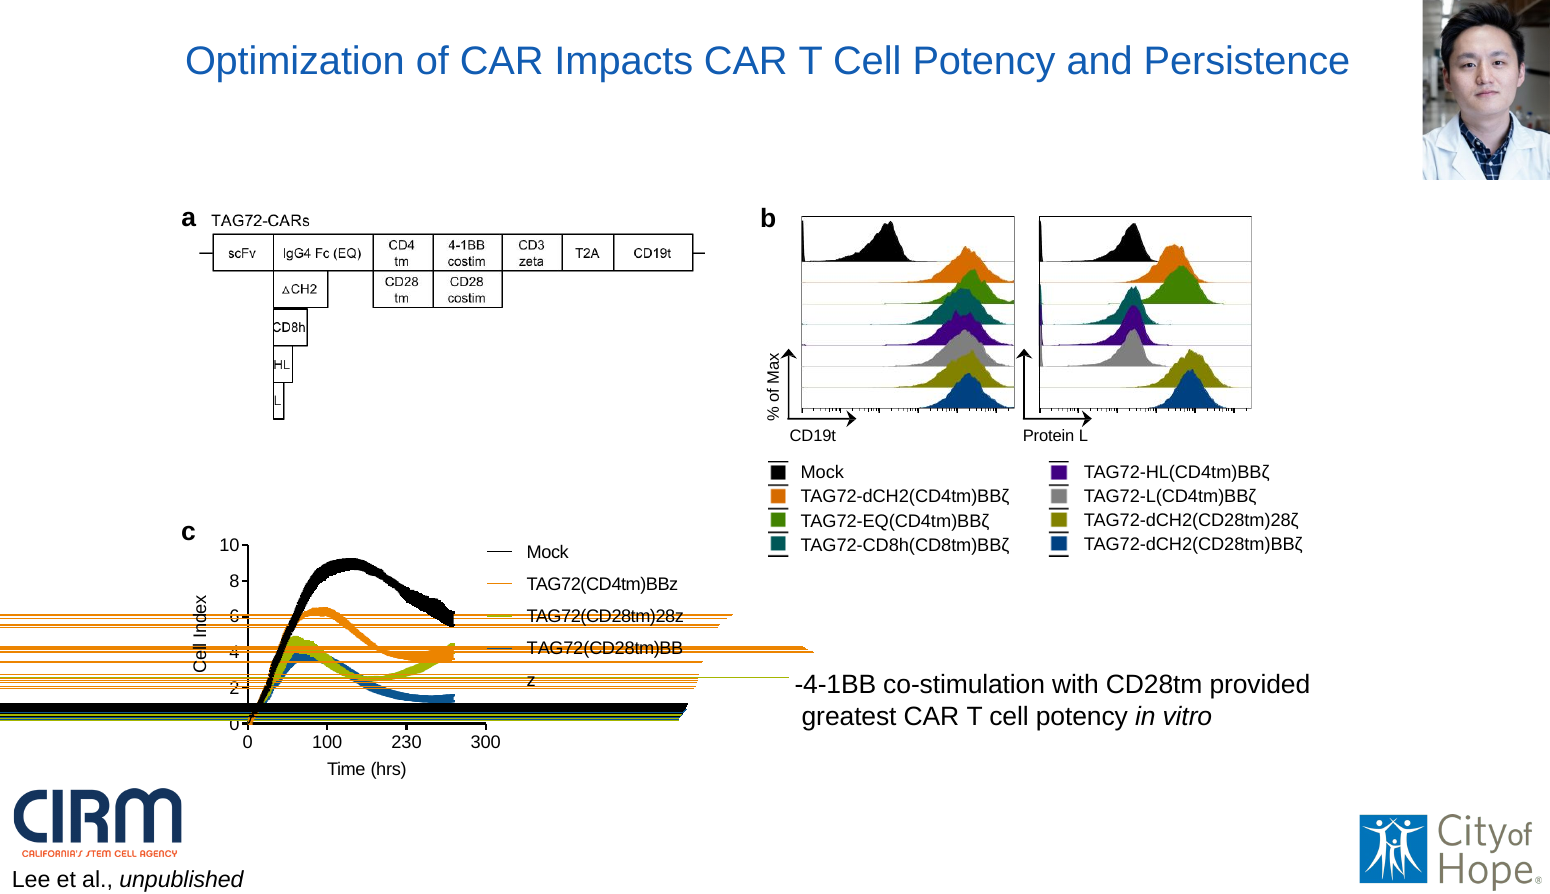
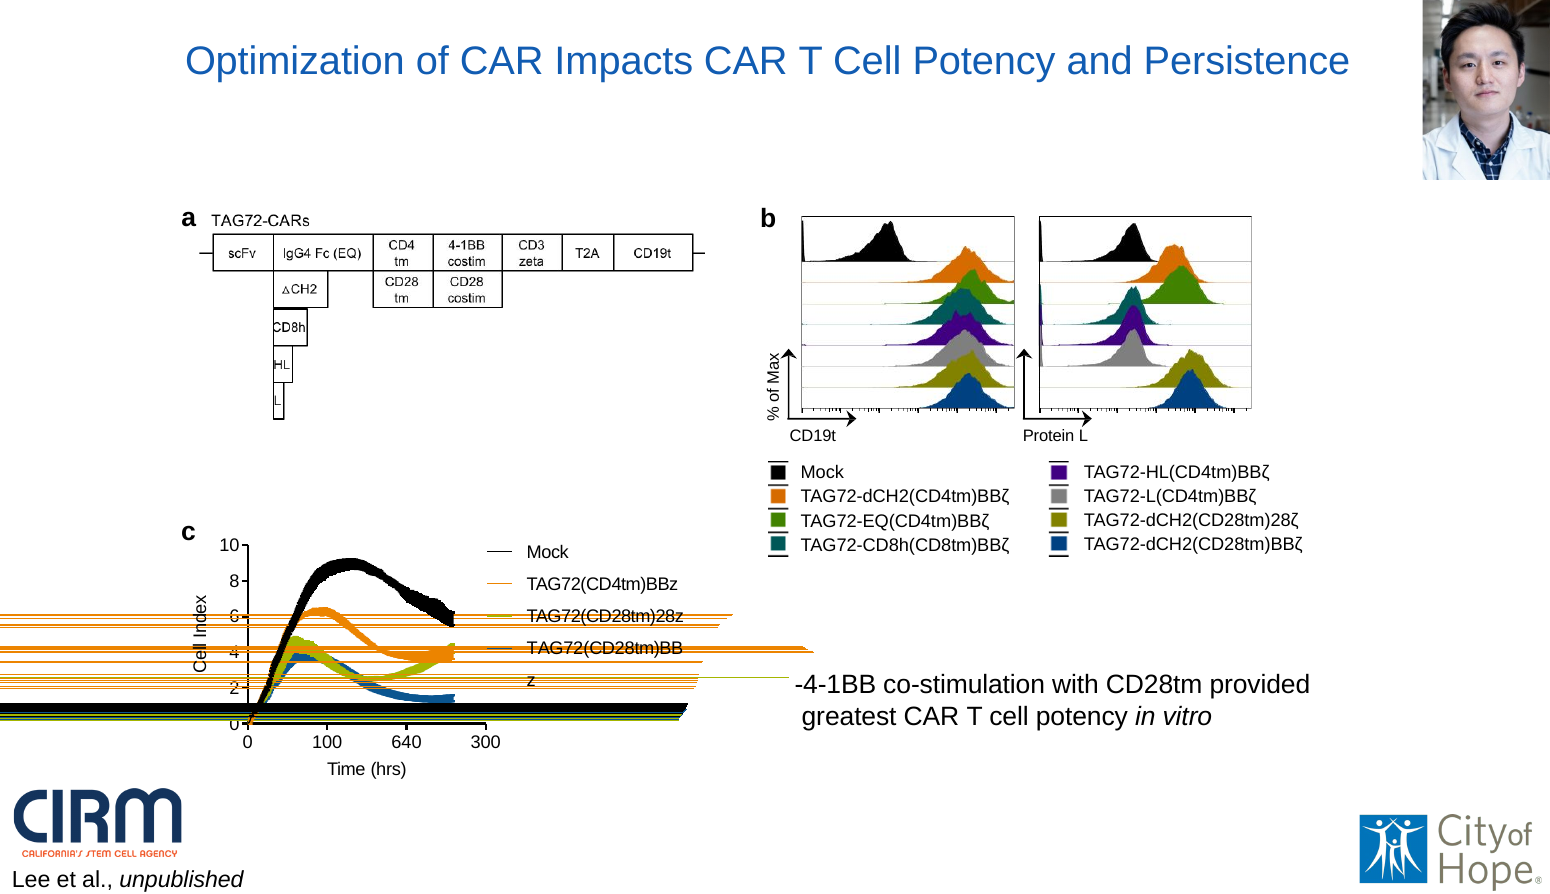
230: 230 -> 640 (407, 743)
